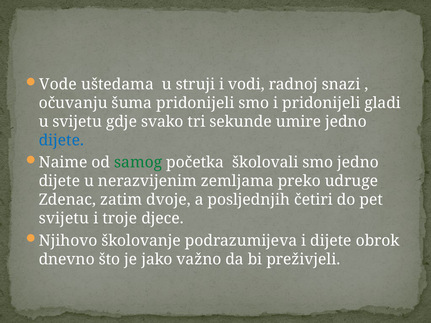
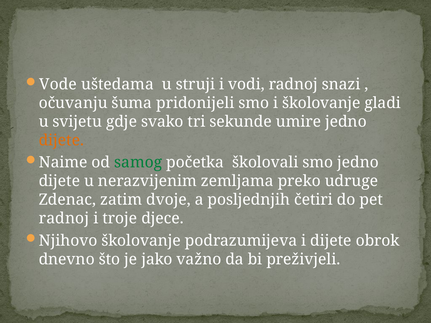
i pridonijeli: pridonijeli -> školovanje (321, 103)
dijete colour: blue -> orange (61, 140)
svijetu: svijetu -> radnoj (64, 219)
